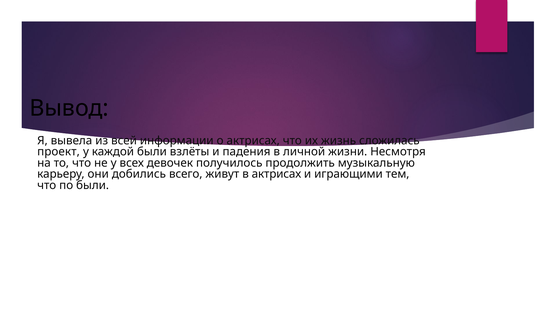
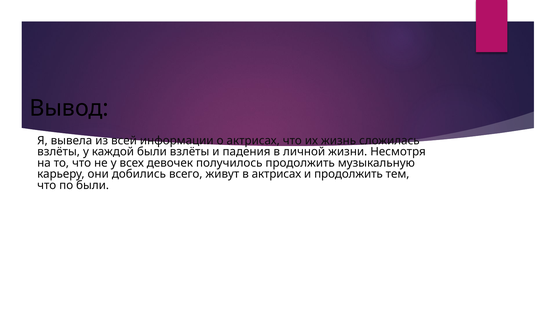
проект: проект -> взлёты (59, 152)
и играющими: играющими -> продолжить (348, 174)
